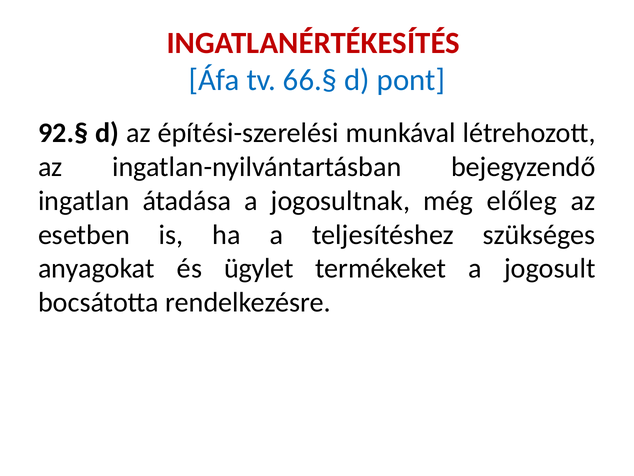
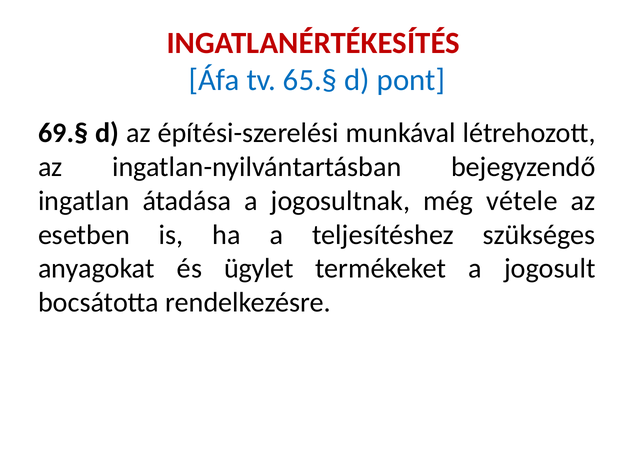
66.§: 66.§ -> 65.§ (310, 80)
92.§: 92.§ -> 69.§ (63, 133)
előleg: előleg -> vétele (522, 201)
